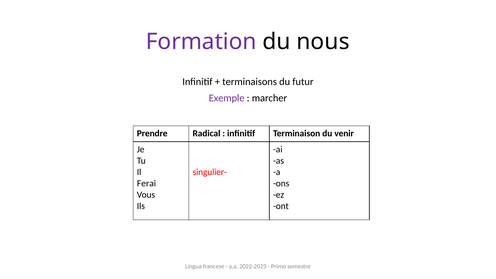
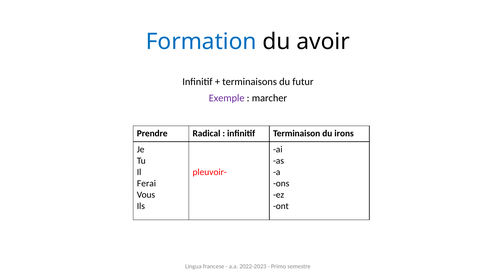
Formation colour: purple -> blue (201, 42)
nous: nous -> avoir (323, 42)
venir: venir -> irons (344, 133)
singulier-: singulier- -> pleuvoir- (210, 172)
